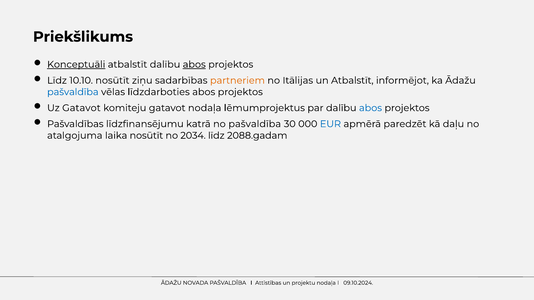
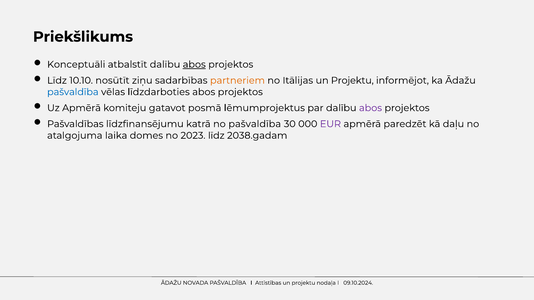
Konceptuāli underline: present -> none (76, 65)
Itālijas un Atbalstīt: Atbalstīt -> Projektu (352, 81)
Uz Gatavot: Gatavot -> Apmērā (82, 108)
gatavot nodaļa: nodaļa -> posmā (205, 108)
abos colour: blue -> purple (370, 108)
EUR colour: blue -> purple (330, 124)
laika nosūtīt: nosūtīt -> domes (146, 136)
2034: 2034 -> 2023 (193, 136)
2088.gadam: 2088.gadam -> 2038.gadam (257, 136)
